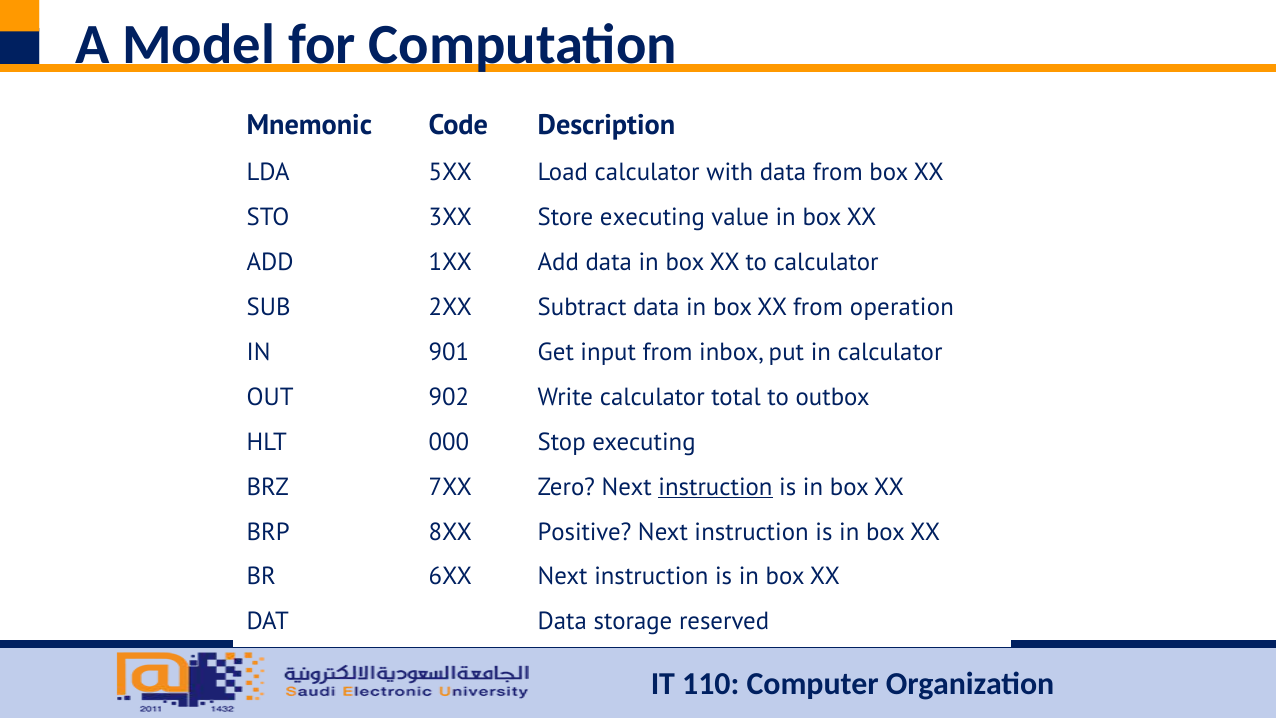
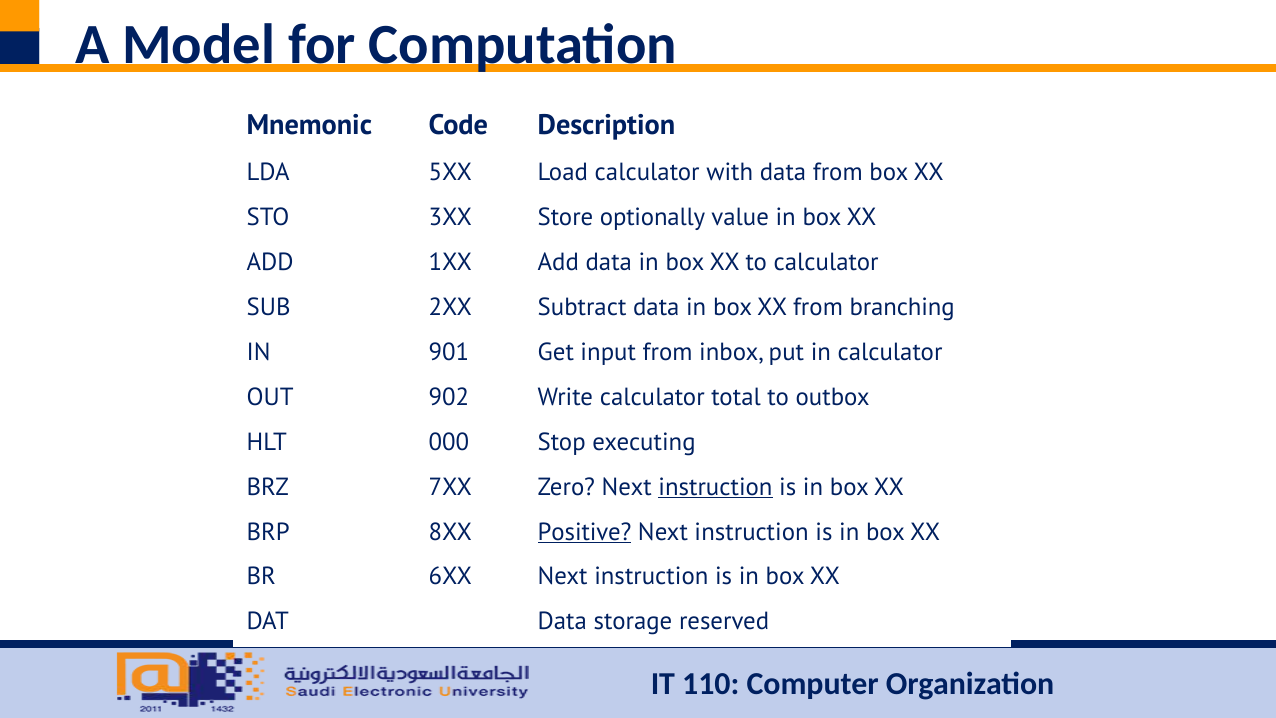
Store executing: executing -> optionally (653, 217)
operation: operation -> branching (902, 307)
Positive underline: none -> present (585, 532)
